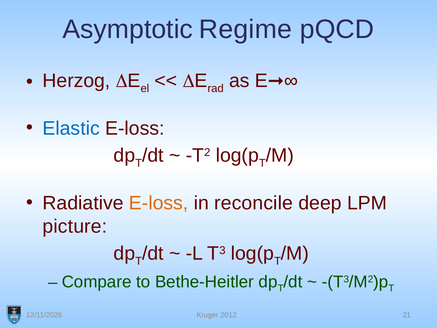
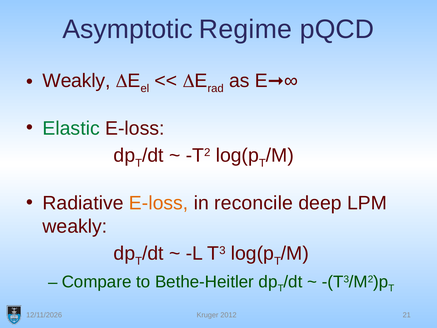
Herzog: Herzog -> Weakly (77, 81)
Elastic colour: blue -> green (71, 128)
picture: picture -> weakly (75, 226)
